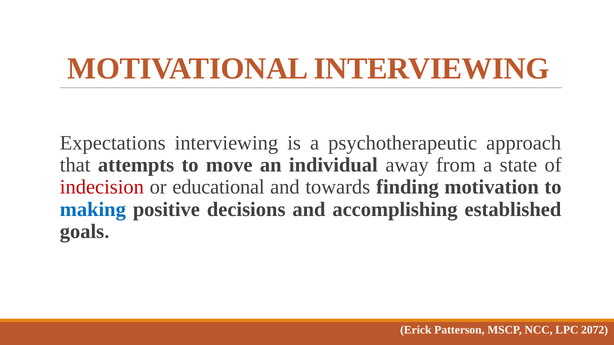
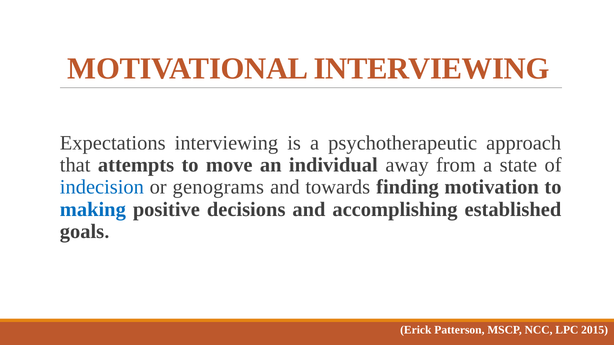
indecision colour: red -> blue (102, 187)
educational: educational -> genograms (218, 187)
2072: 2072 -> 2015 (595, 330)
